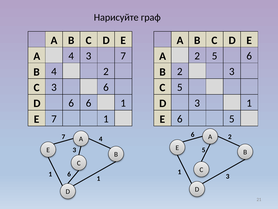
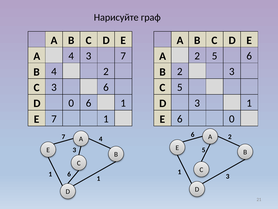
D 6: 6 -> 0 (71, 103)
6 5: 5 -> 0 (232, 119)
